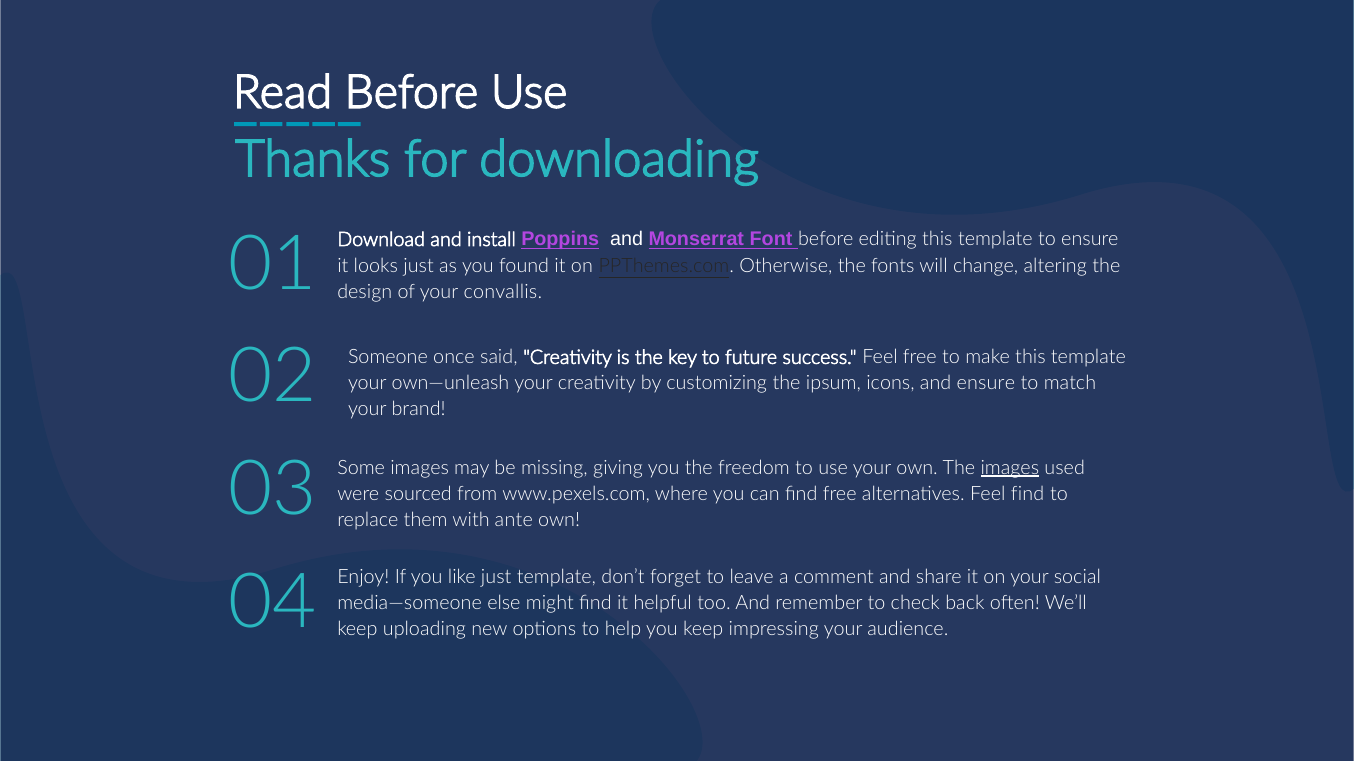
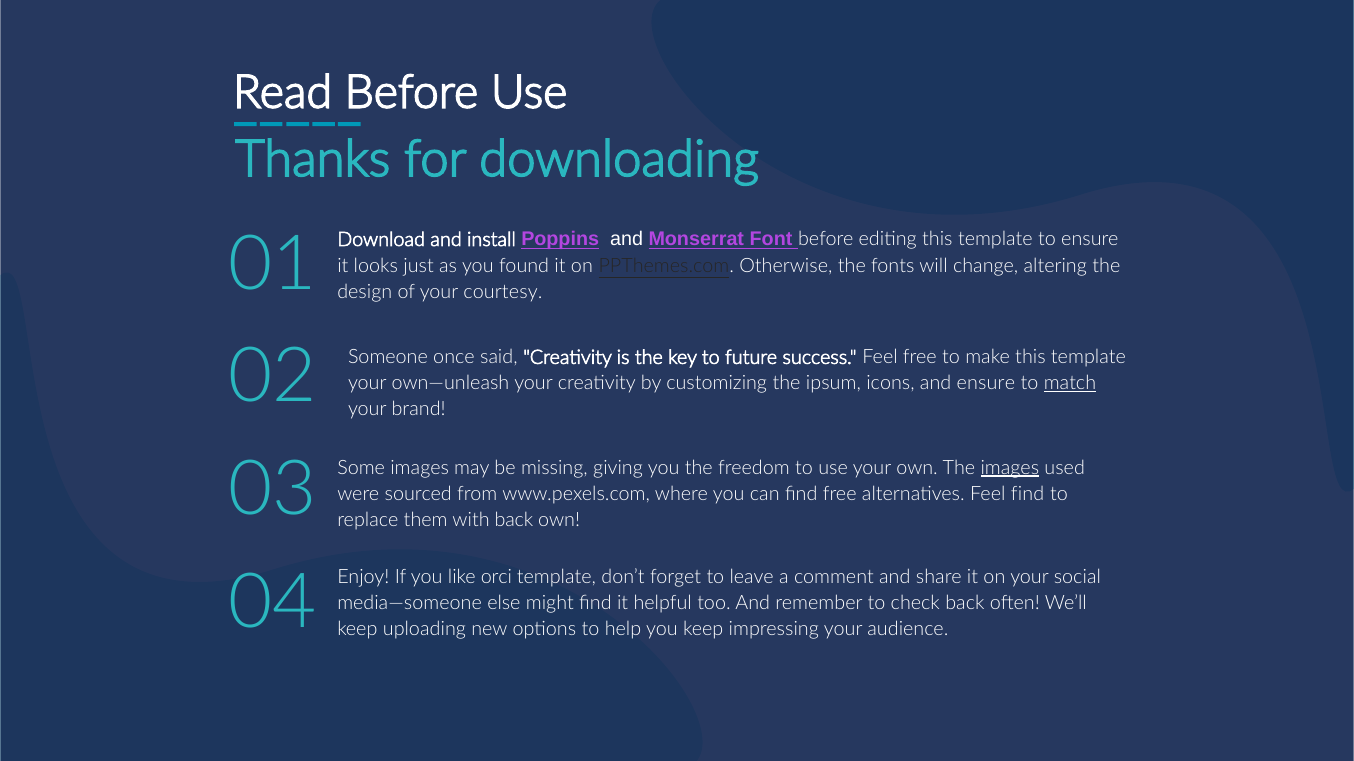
convallis: convallis -> courtesy (503, 292)
match underline: none -> present (1070, 384)
with ante: ante -> back (514, 520)
like just: just -> orci (496, 577)
